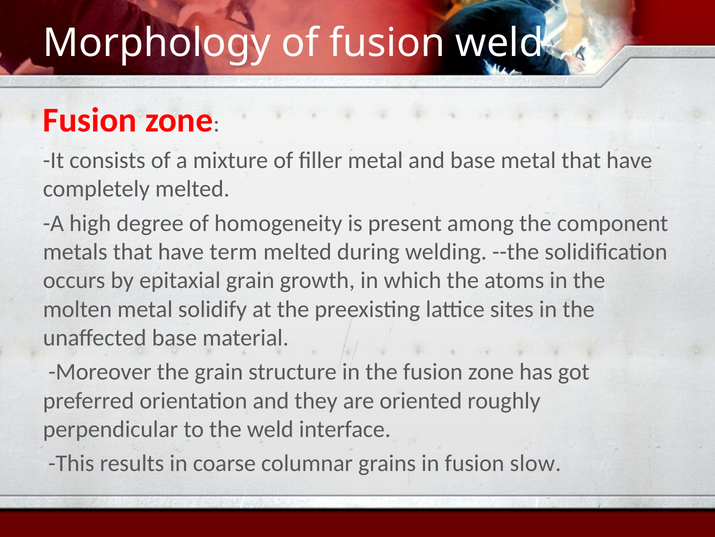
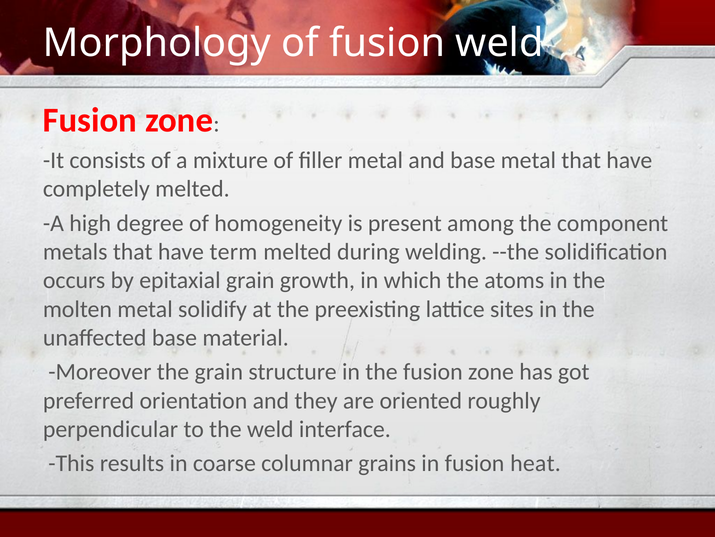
slow: slow -> heat (536, 463)
